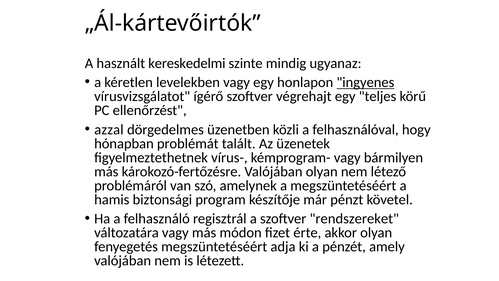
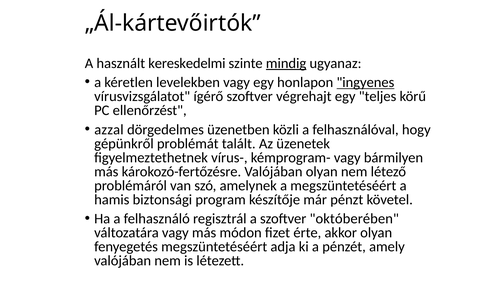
mindig underline: none -> present (286, 63)
hónapban: hónapban -> gépünkről (124, 143)
rendszereket: rendszereket -> októberében (354, 219)
